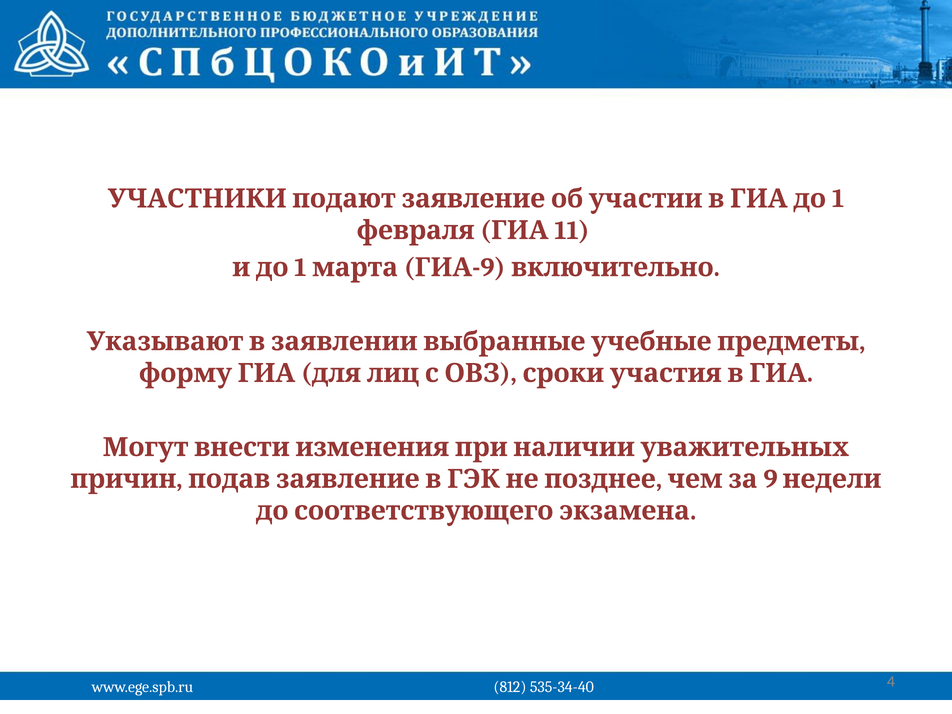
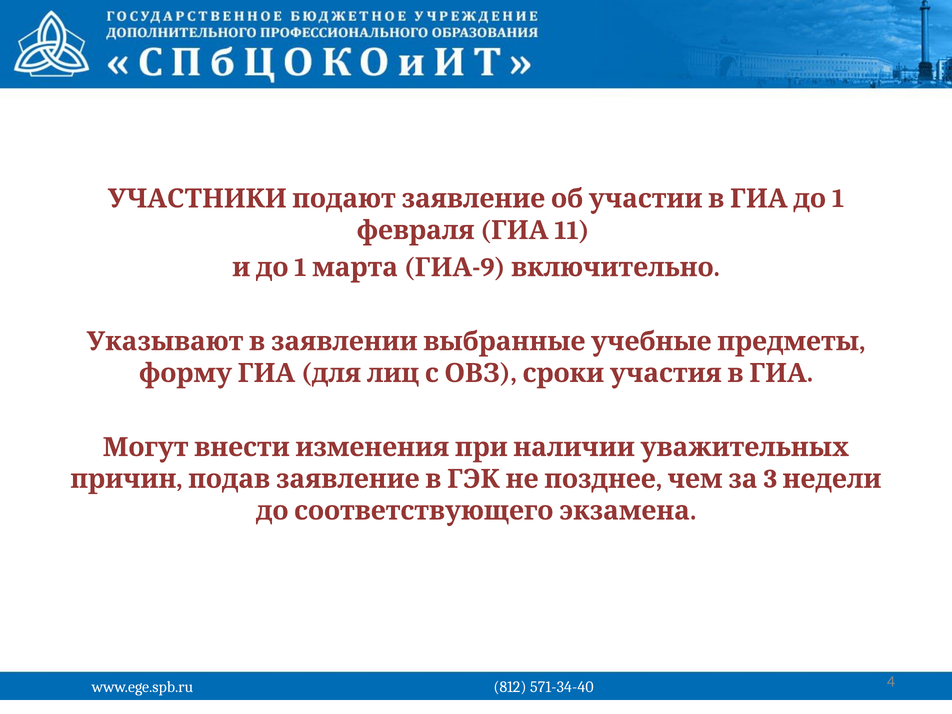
9: 9 -> 3 (770, 479)
535-34-40: 535-34-40 -> 571-34-40 (562, 687)
